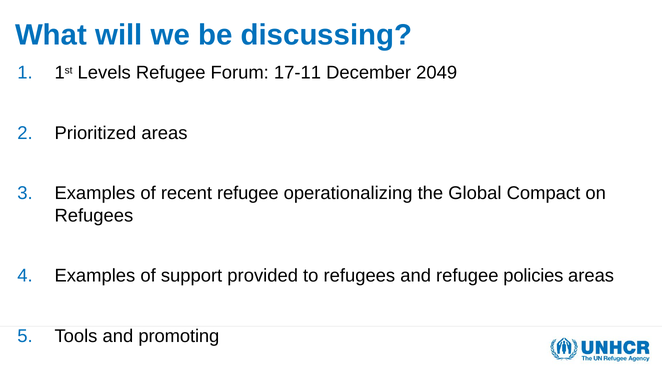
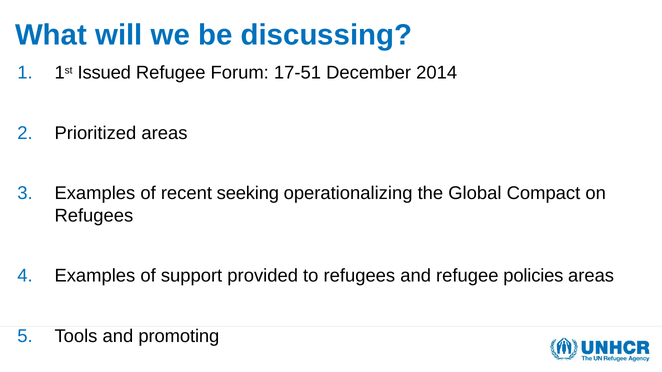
Levels: Levels -> Issued (104, 73)
17-11: 17-11 -> 17-51 (297, 73)
2049: 2049 -> 2014 (437, 73)
recent refugee: refugee -> seeking (248, 194)
